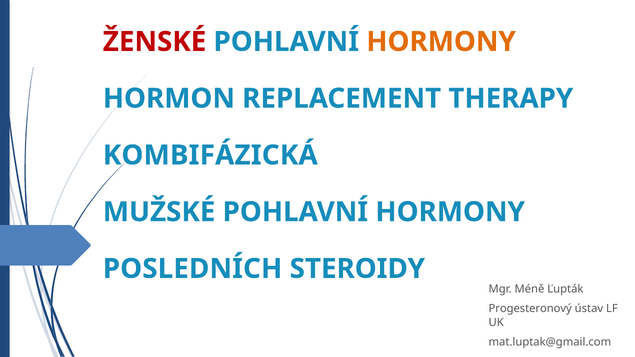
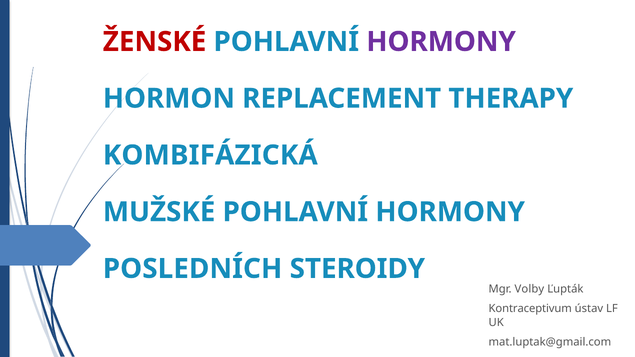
HORMONY colour: orange -> purple (441, 42)
Méně: Méně -> Volby (529, 289)
Progesteronový: Progesteronový -> Kontraceptivum (530, 309)
